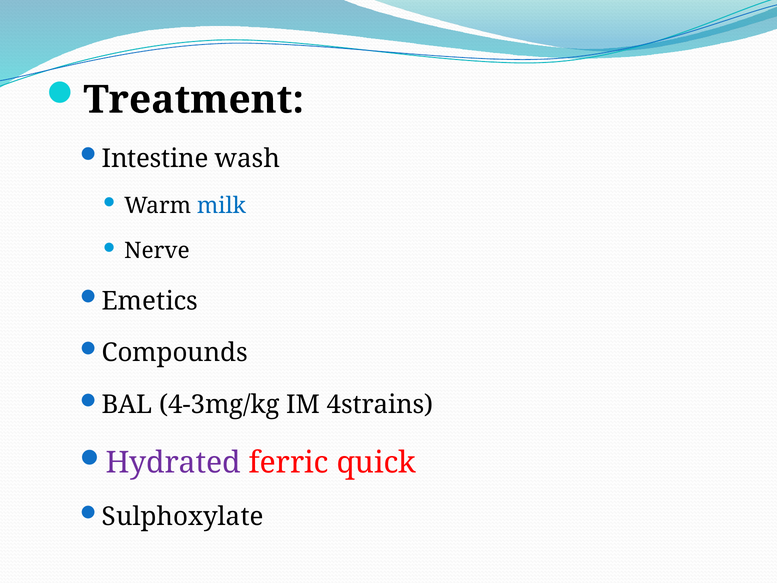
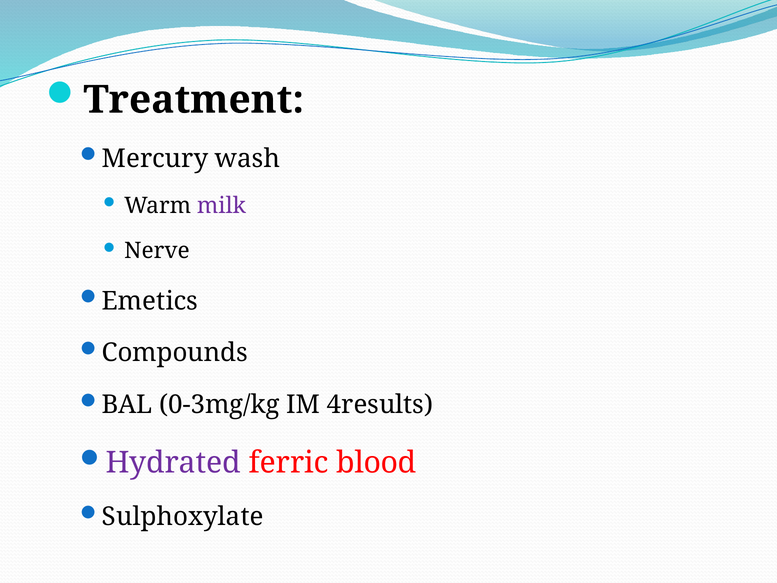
Intestine: Intestine -> Mercury (155, 158)
milk colour: blue -> purple (221, 205)
4-3mg/kg: 4-3mg/kg -> 0-3mg/kg (220, 404)
4strains: 4strains -> 4results (380, 404)
quick: quick -> blood (376, 462)
